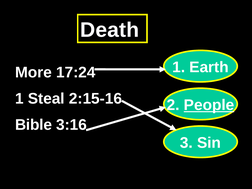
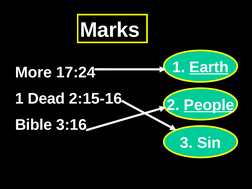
Death: Death -> Marks (110, 30)
Earth underline: none -> present (209, 67)
Steal: Steal -> Dead (46, 99)
